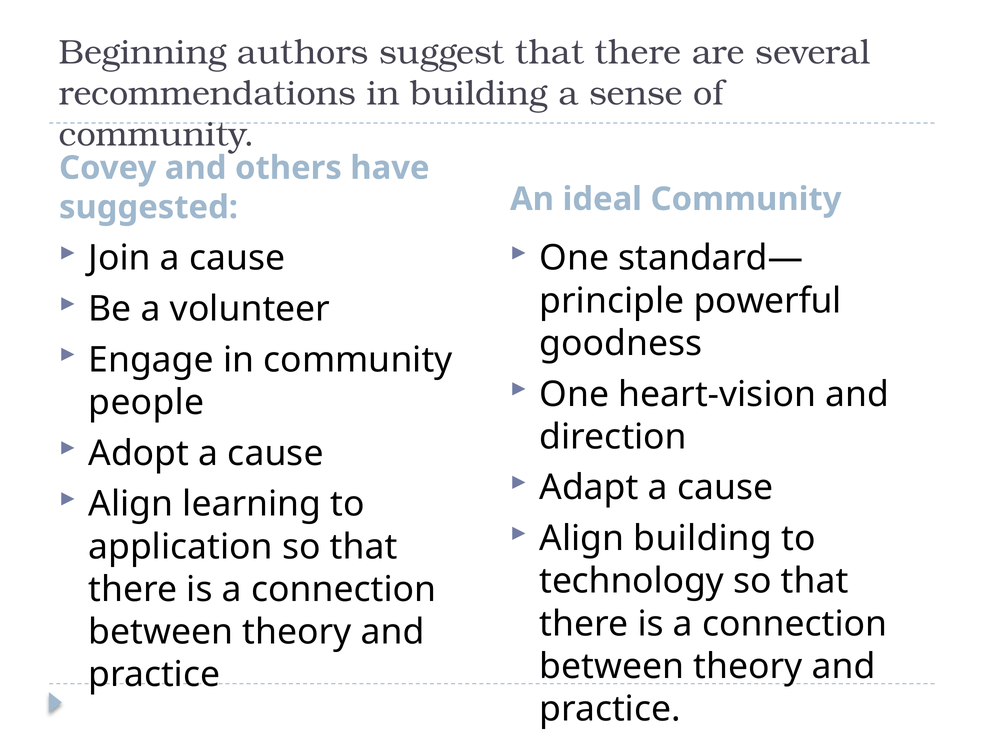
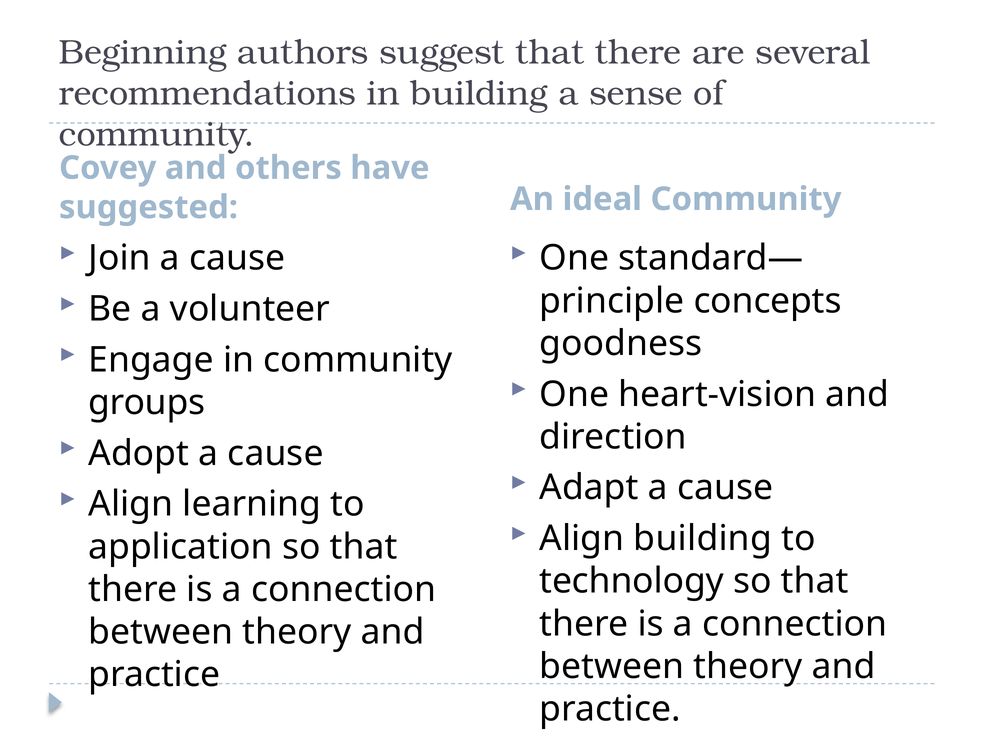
powerful: powerful -> concepts (768, 301)
people: people -> groups (147, 403)
